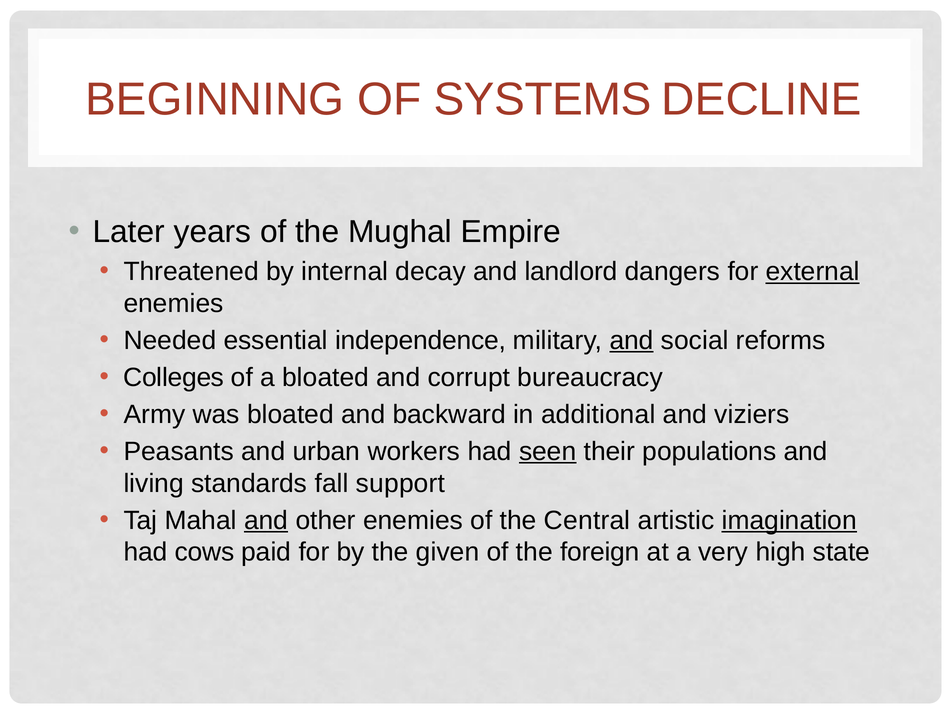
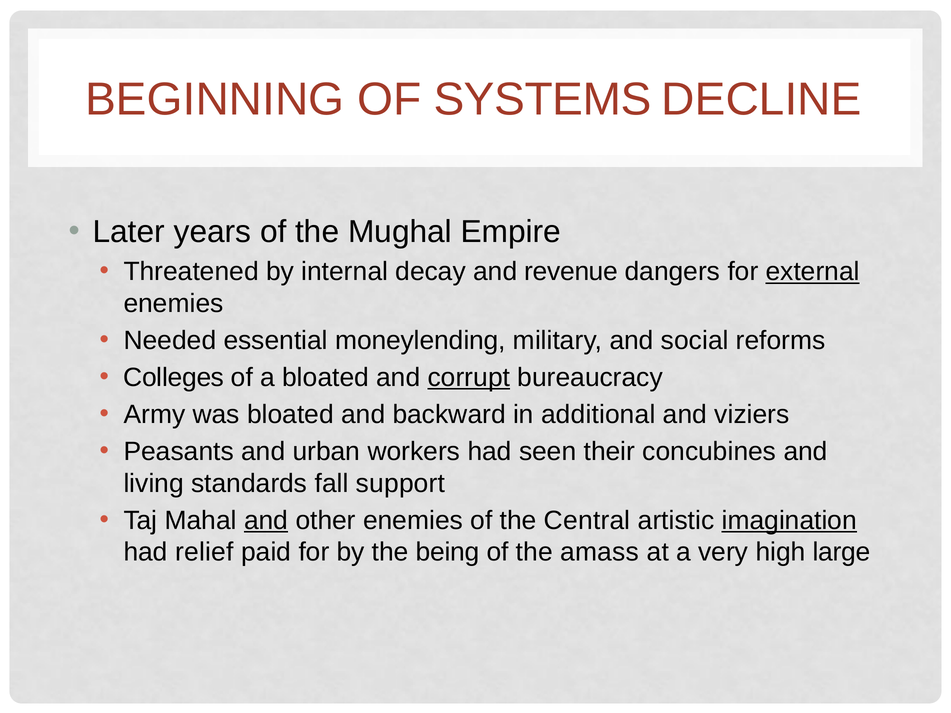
landlord: landlord -> revenue (571, 272)
independence: independence -> moneylending (420, 341)
and underline: present -> none (632, 341)
corrupt underline: none -> present (469, 378)
seen underline: present -> none (548, 452)
populations: populations -> concubines (709, 452)
cows: cows -> relief (204, 552)
given: given -> being (448, 552)
foreign: foreign -> amass (600, 552)
state: state -> large (842, 552)
